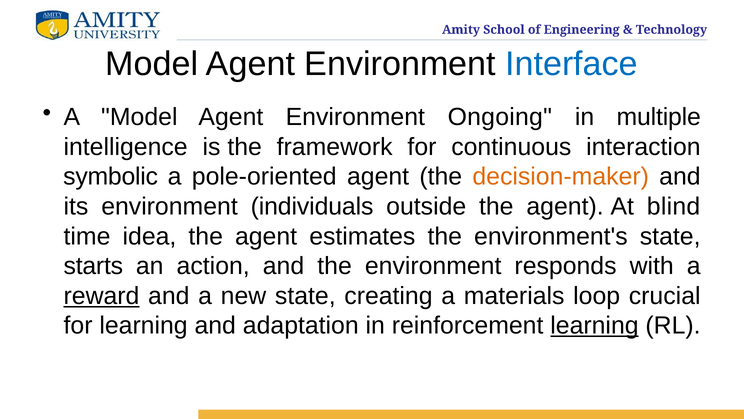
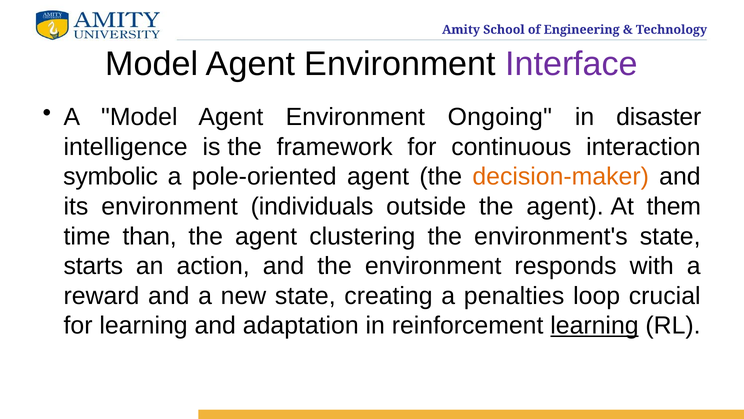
Interface colour: blue -> purple (572, 64)
multiple: multiple -> disaster (659, 117)
blind: blind -> them (674, 206)
idea: idea -> than (150, 236)
estimates: estimates -> clustering (362, 236)
reward underline: present -> none (101, 296)
materials: materials -> penalties (514, 296)
